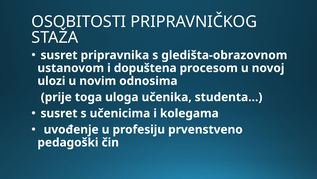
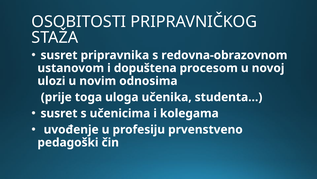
gledišta-obrazovnom: gledišta-obrazovnom -> redovna-obrazovnom (224, 55)
